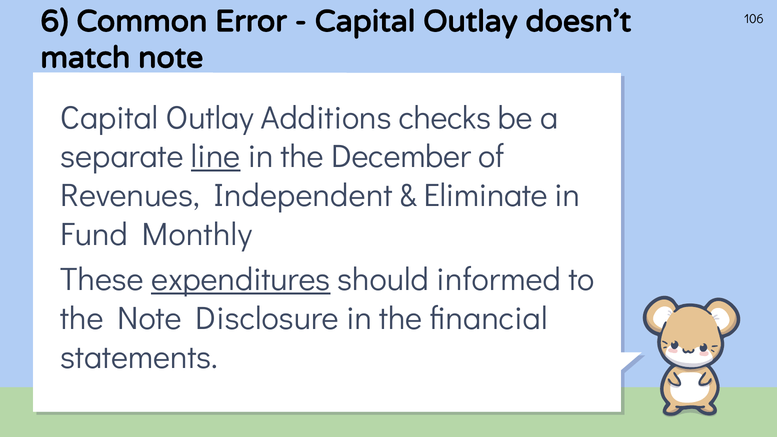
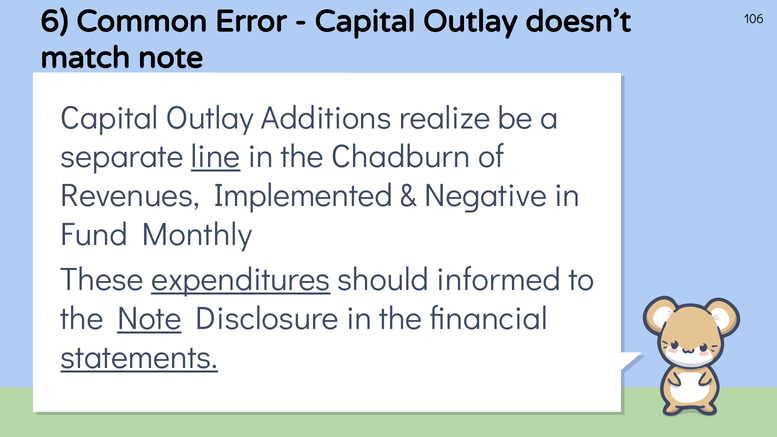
checks: checks -> realize (445, 118)
December: December -> Chadburn (401, 157)
Independent: Independent -> Implemented (303, 196)
Eliminate: Eliminate -> Negative (486, 196)
Note underline: none -> present (149, 319)
statements underline: none -> present (139, 357)
